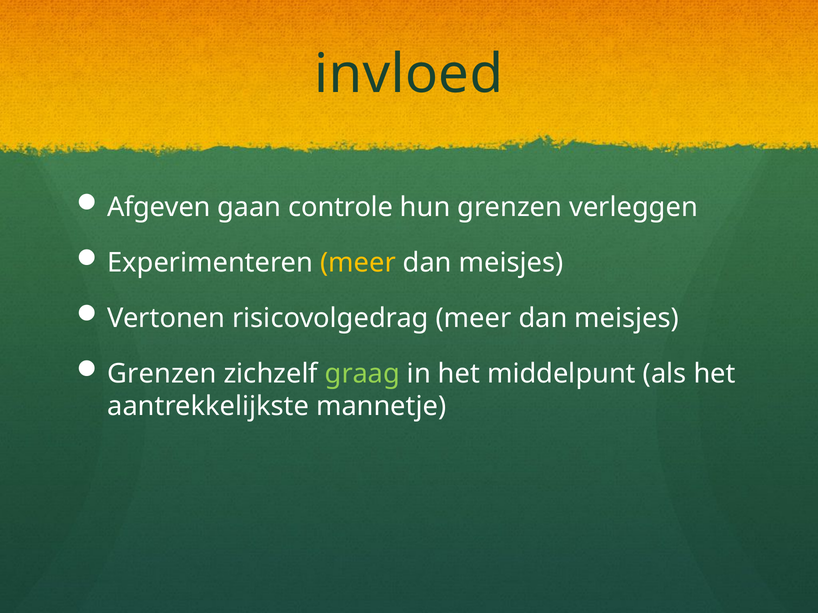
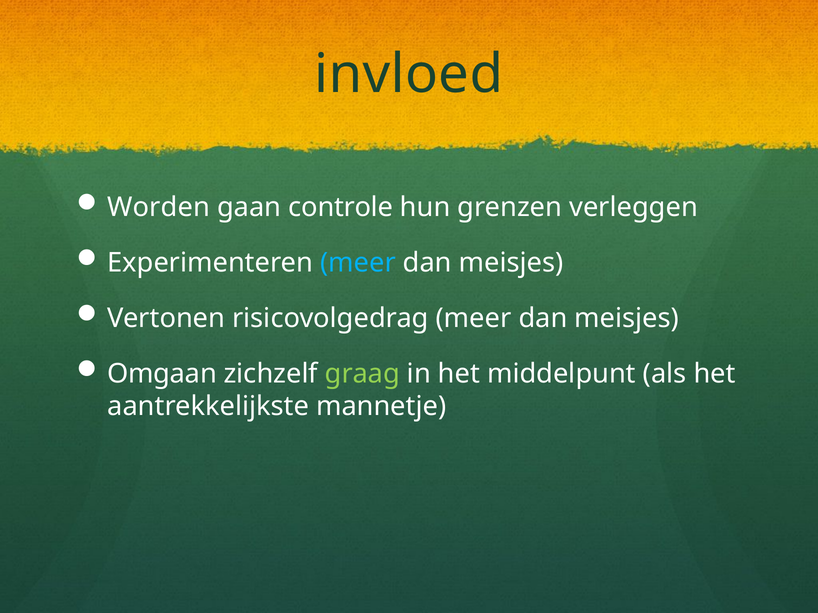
Afgeven: Afgeven -> Worden (159, 208)
meer colour: yellow -> light blue (358, 263)
Grenzen: Grenzen -> Omgaan (162, 374)
